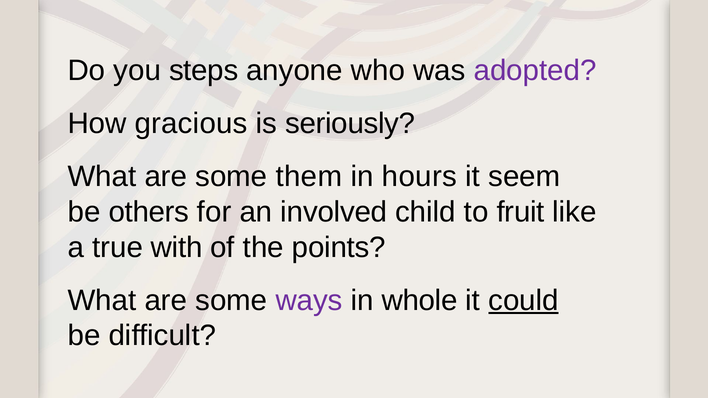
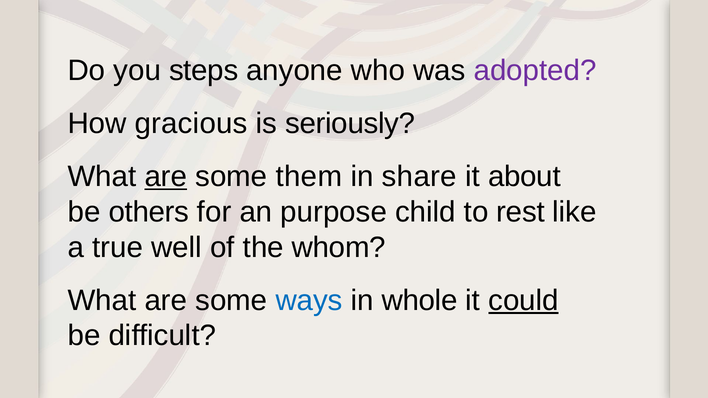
are underline: none -> present (166, 177)
hours: hours -> share (419, 177)
seem: seem -> about (524, 177)
involved: involved -> purpose (334, 212)
fruit: fruit -> rest (521, 212)
with: with -> well (177, 248)
points: points -> whom (339, 248)
ways colour: purple -> blue (309, 301)
